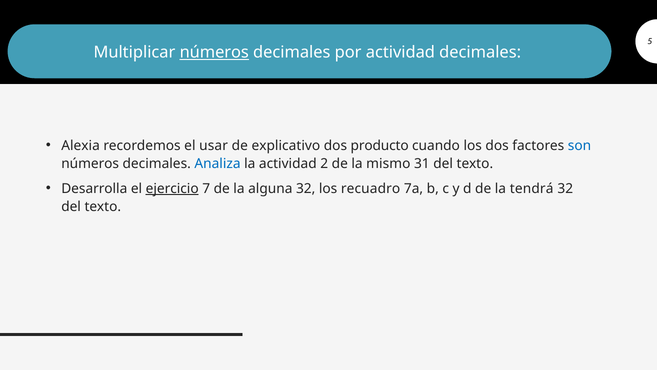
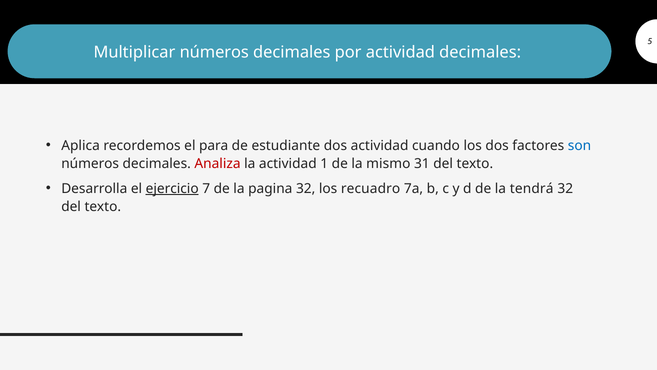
números underline: present -> none (214, 52)
Alexia: Alexia -> Aplica (81, 145)
usar: usar -> para (214, 145)
explicativo: explicativo -> estudiante (286, 145)
dos producto: producto -> actividad (380, 145)
Analiza colour: blue -> red (218, 164)
2: 2 -> 1 (324, 164)
alguna: alguna -> pagina (270, 188)
